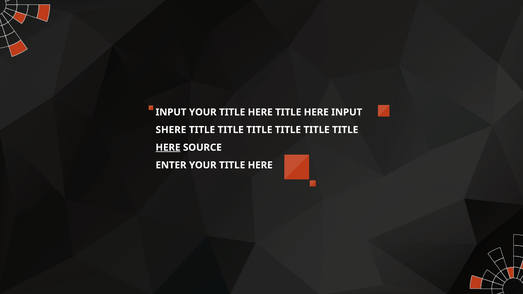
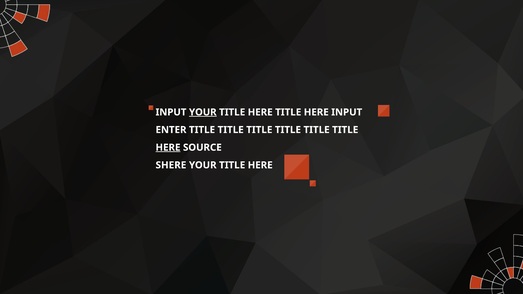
YOUR underline: none -> present (203, 112)
SHERE: SHERE -> ENTER (171, 130)
ENTER: ENTER -> SHERE (171, 165)
